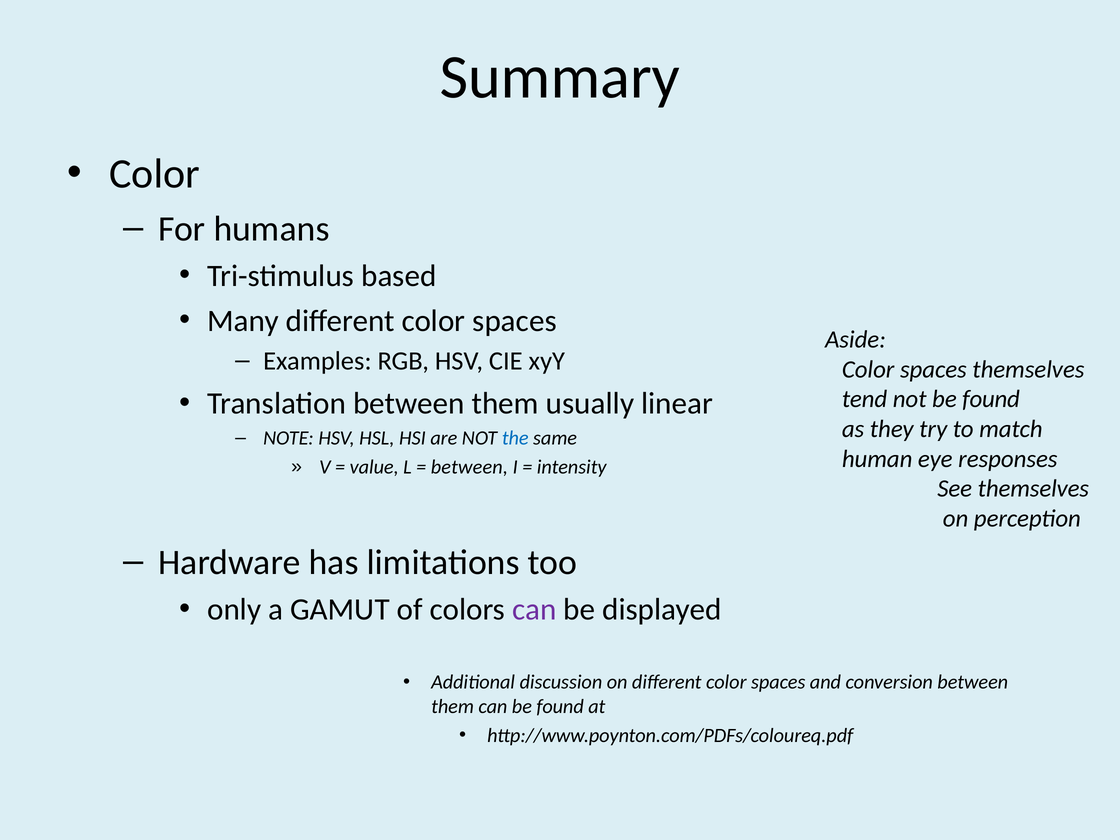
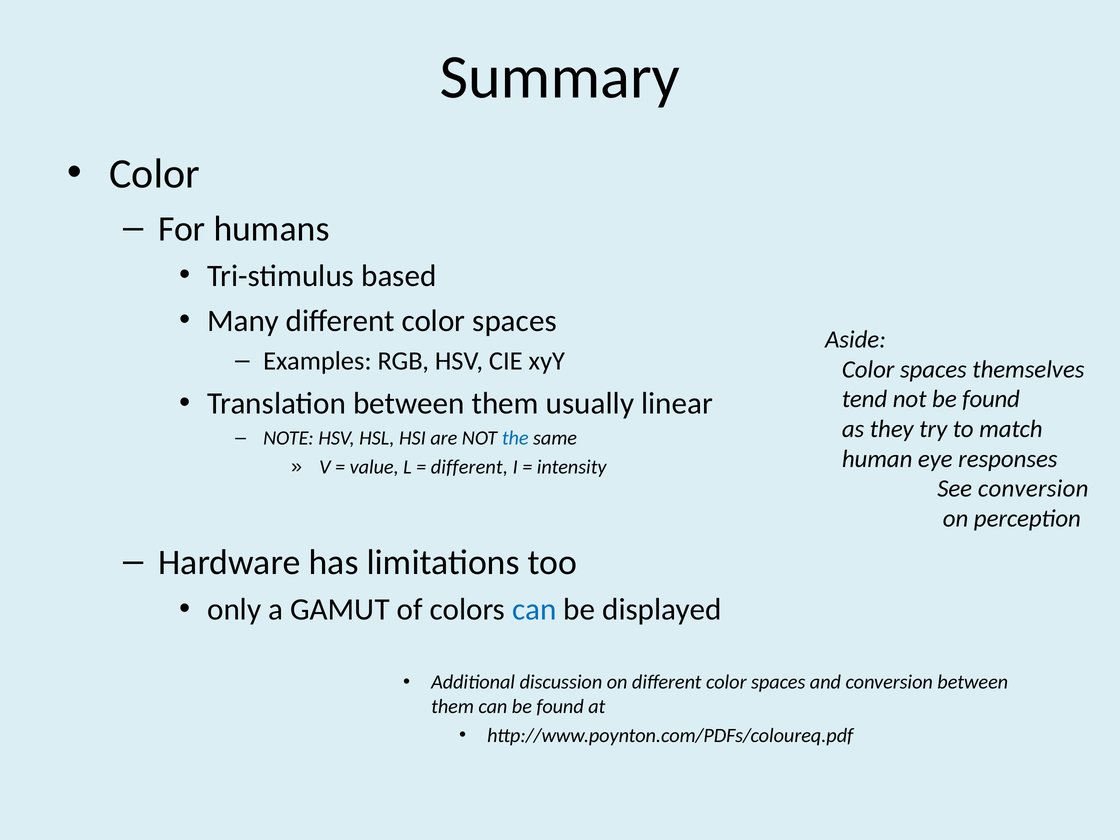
between: between -> different (469, 467)
See themselves: themselves -> conversion (1033, 489)
can colour: purple -> blue (534, 610)
